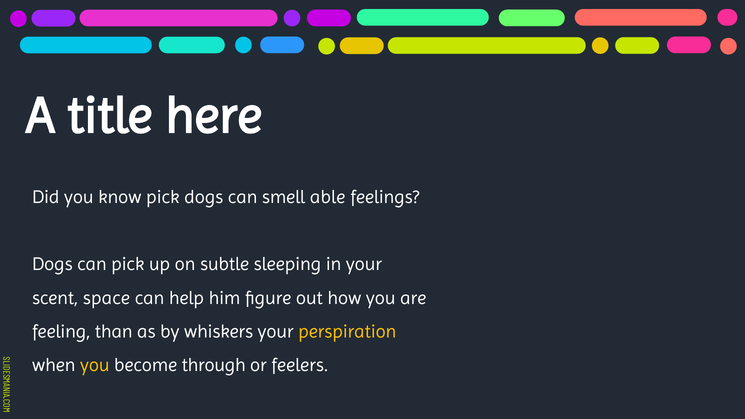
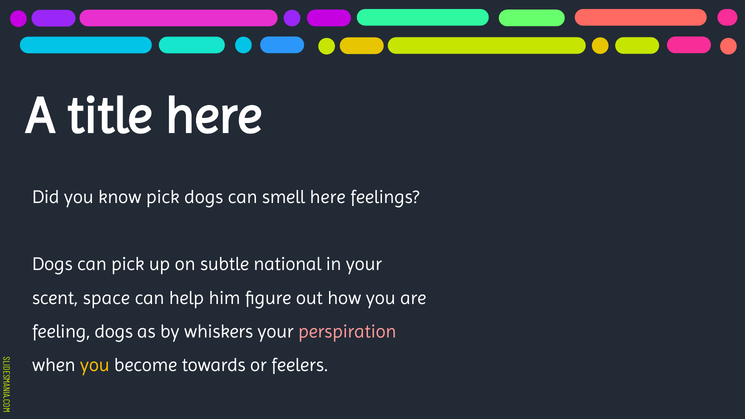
smell able: able -> here (328, 197)
sleeping: sleeping -> national (288, 264)
feeling than: than -> dogs (114, 331)
perspiration colour: yellow -> pink (347, 331)
through: through -> towards (214, 365)
